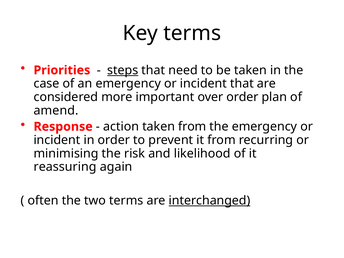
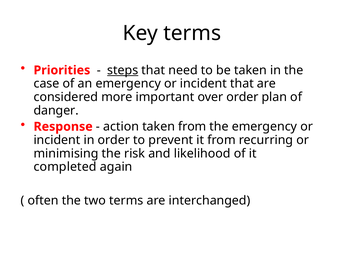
amend: amend -> danger (56, 110)
reassuring: reassuring -> completed (65, 167)
interchanged underline: present -> none (210, 201)
